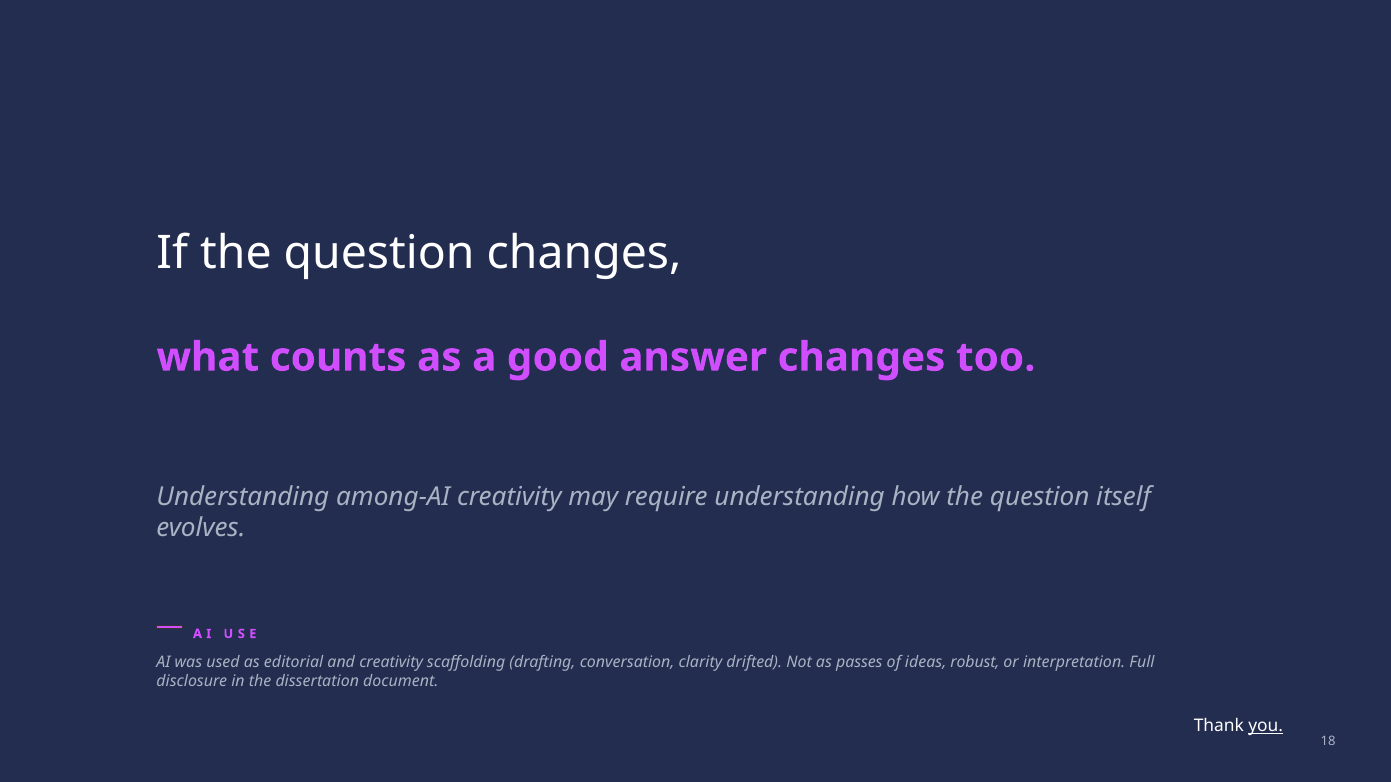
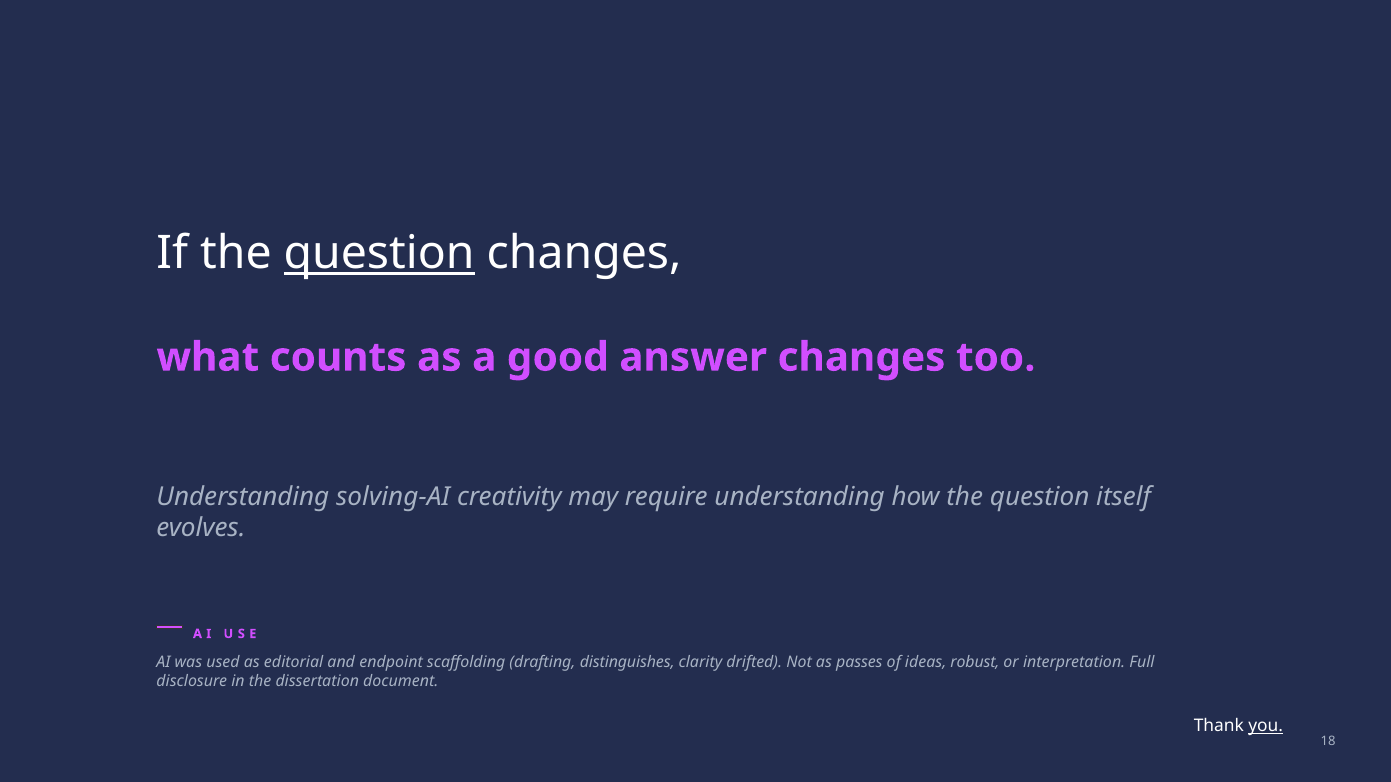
question underline: none -> present (379, 254)
among-AI: among-AI -> solving-AI (393, 497)
and creativity: creativity -> endpoint (391, 663)
conversation: conversation -> distinguishes (627, 663)
